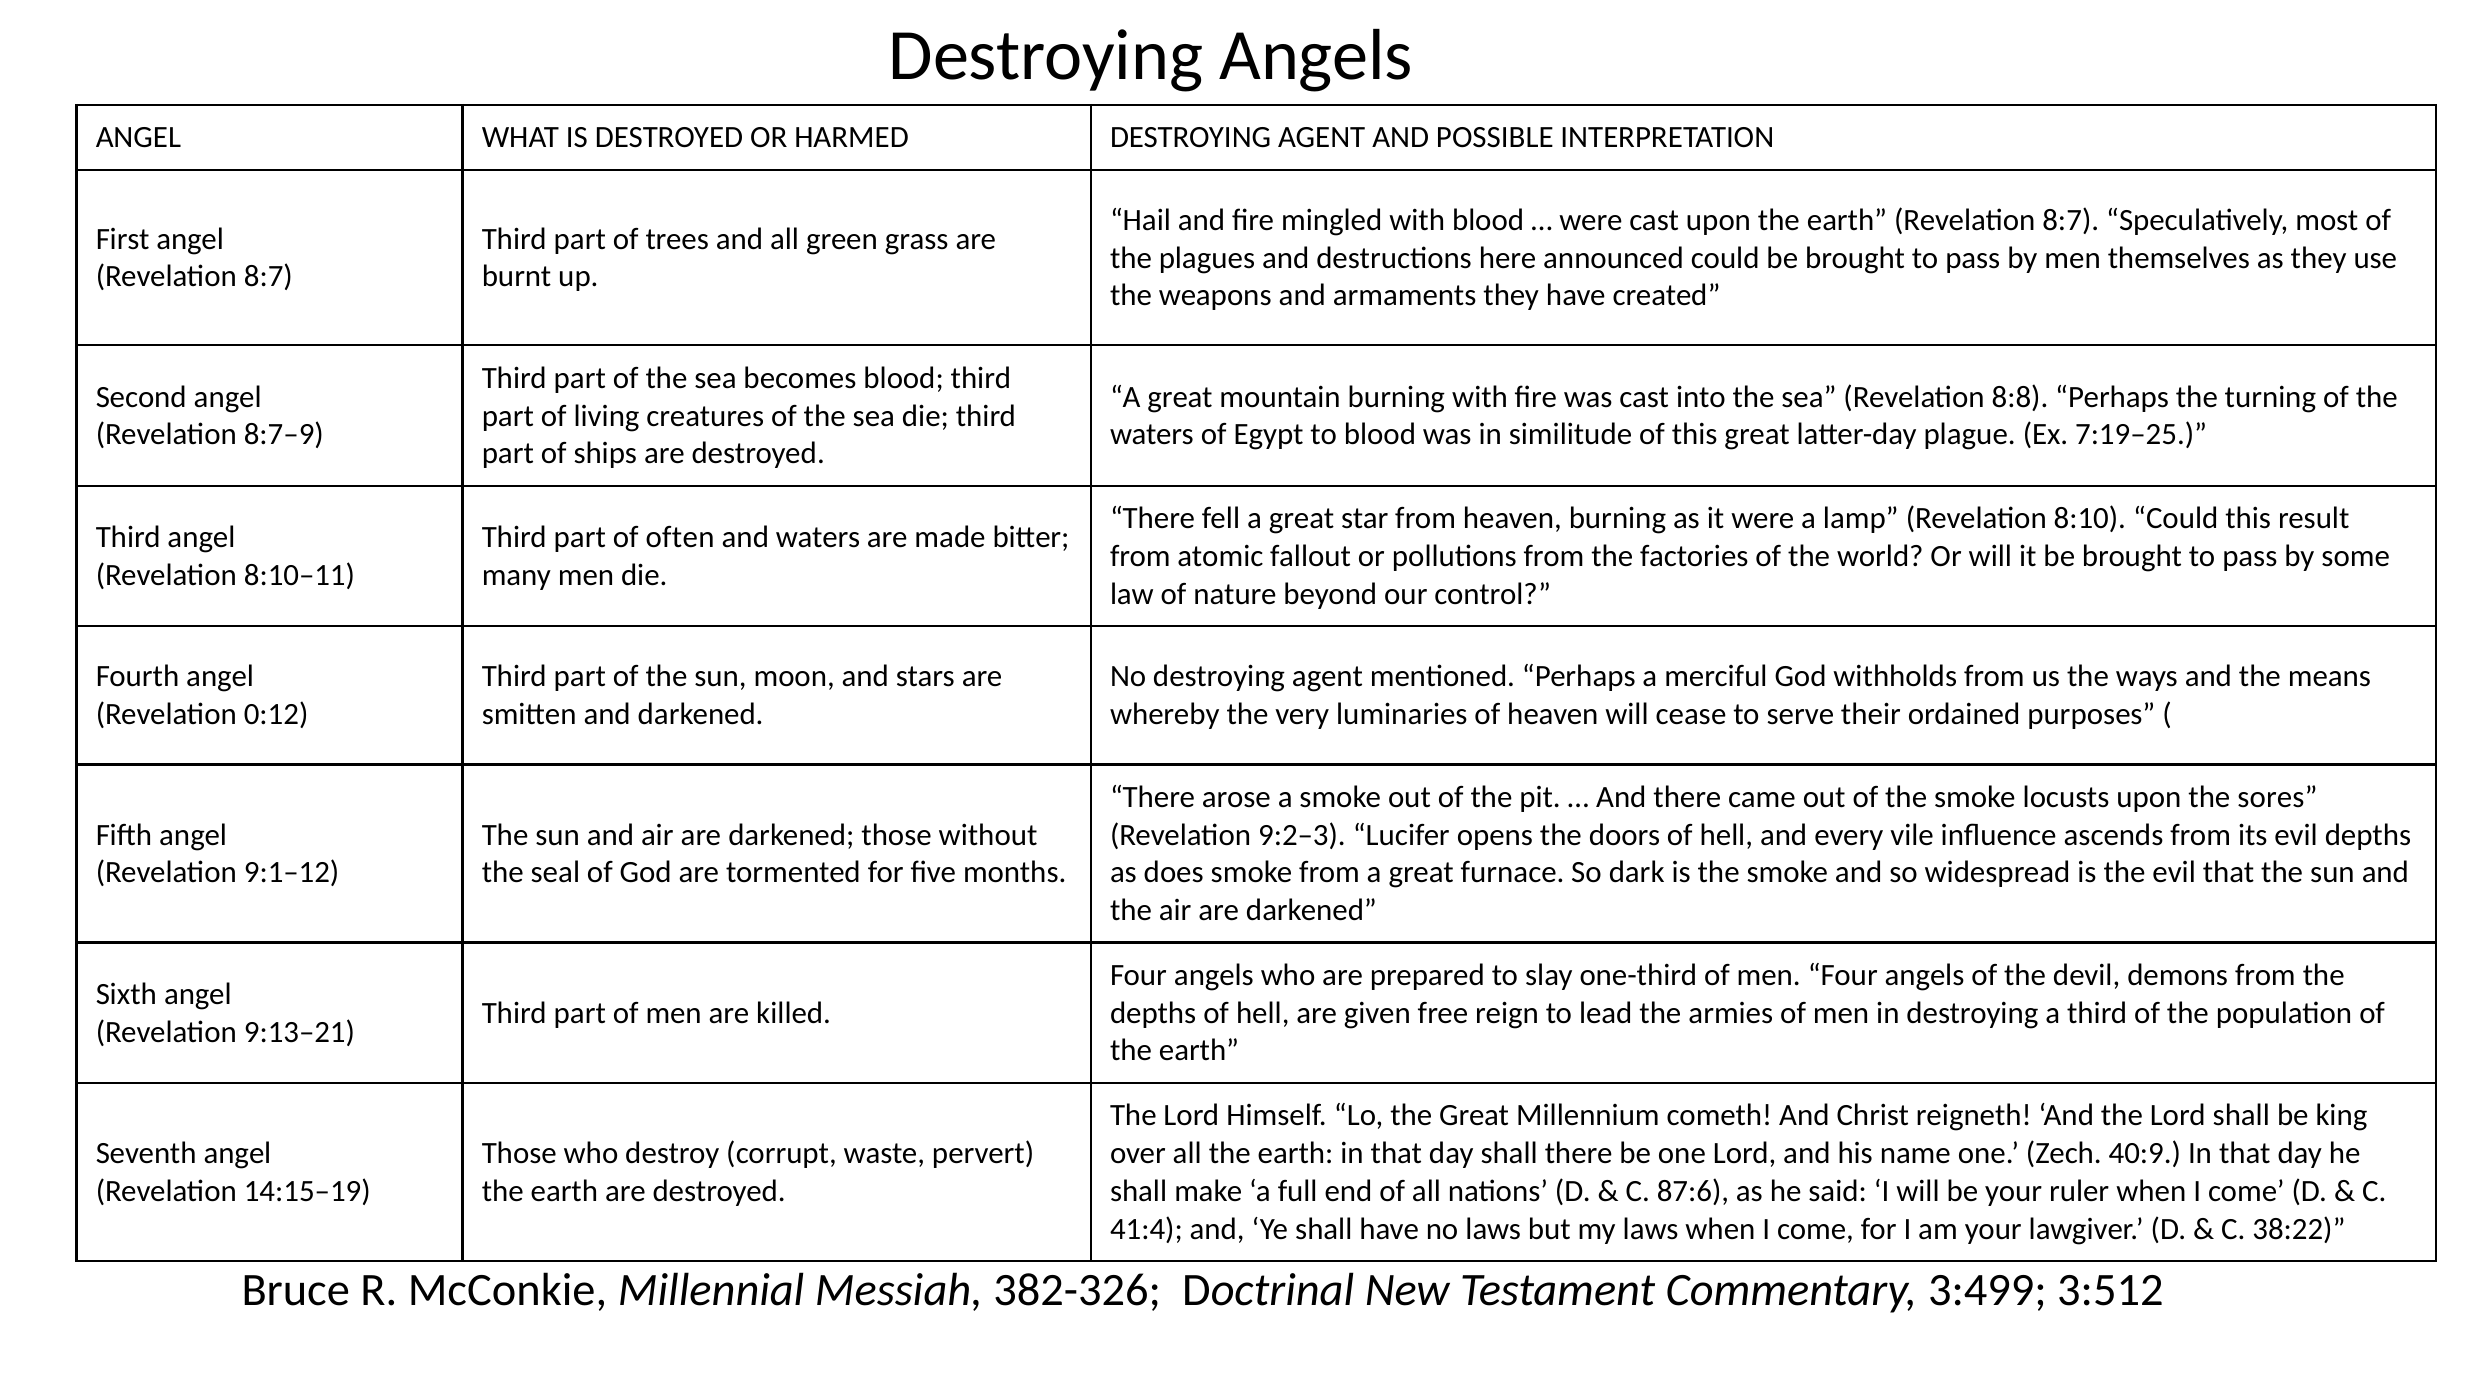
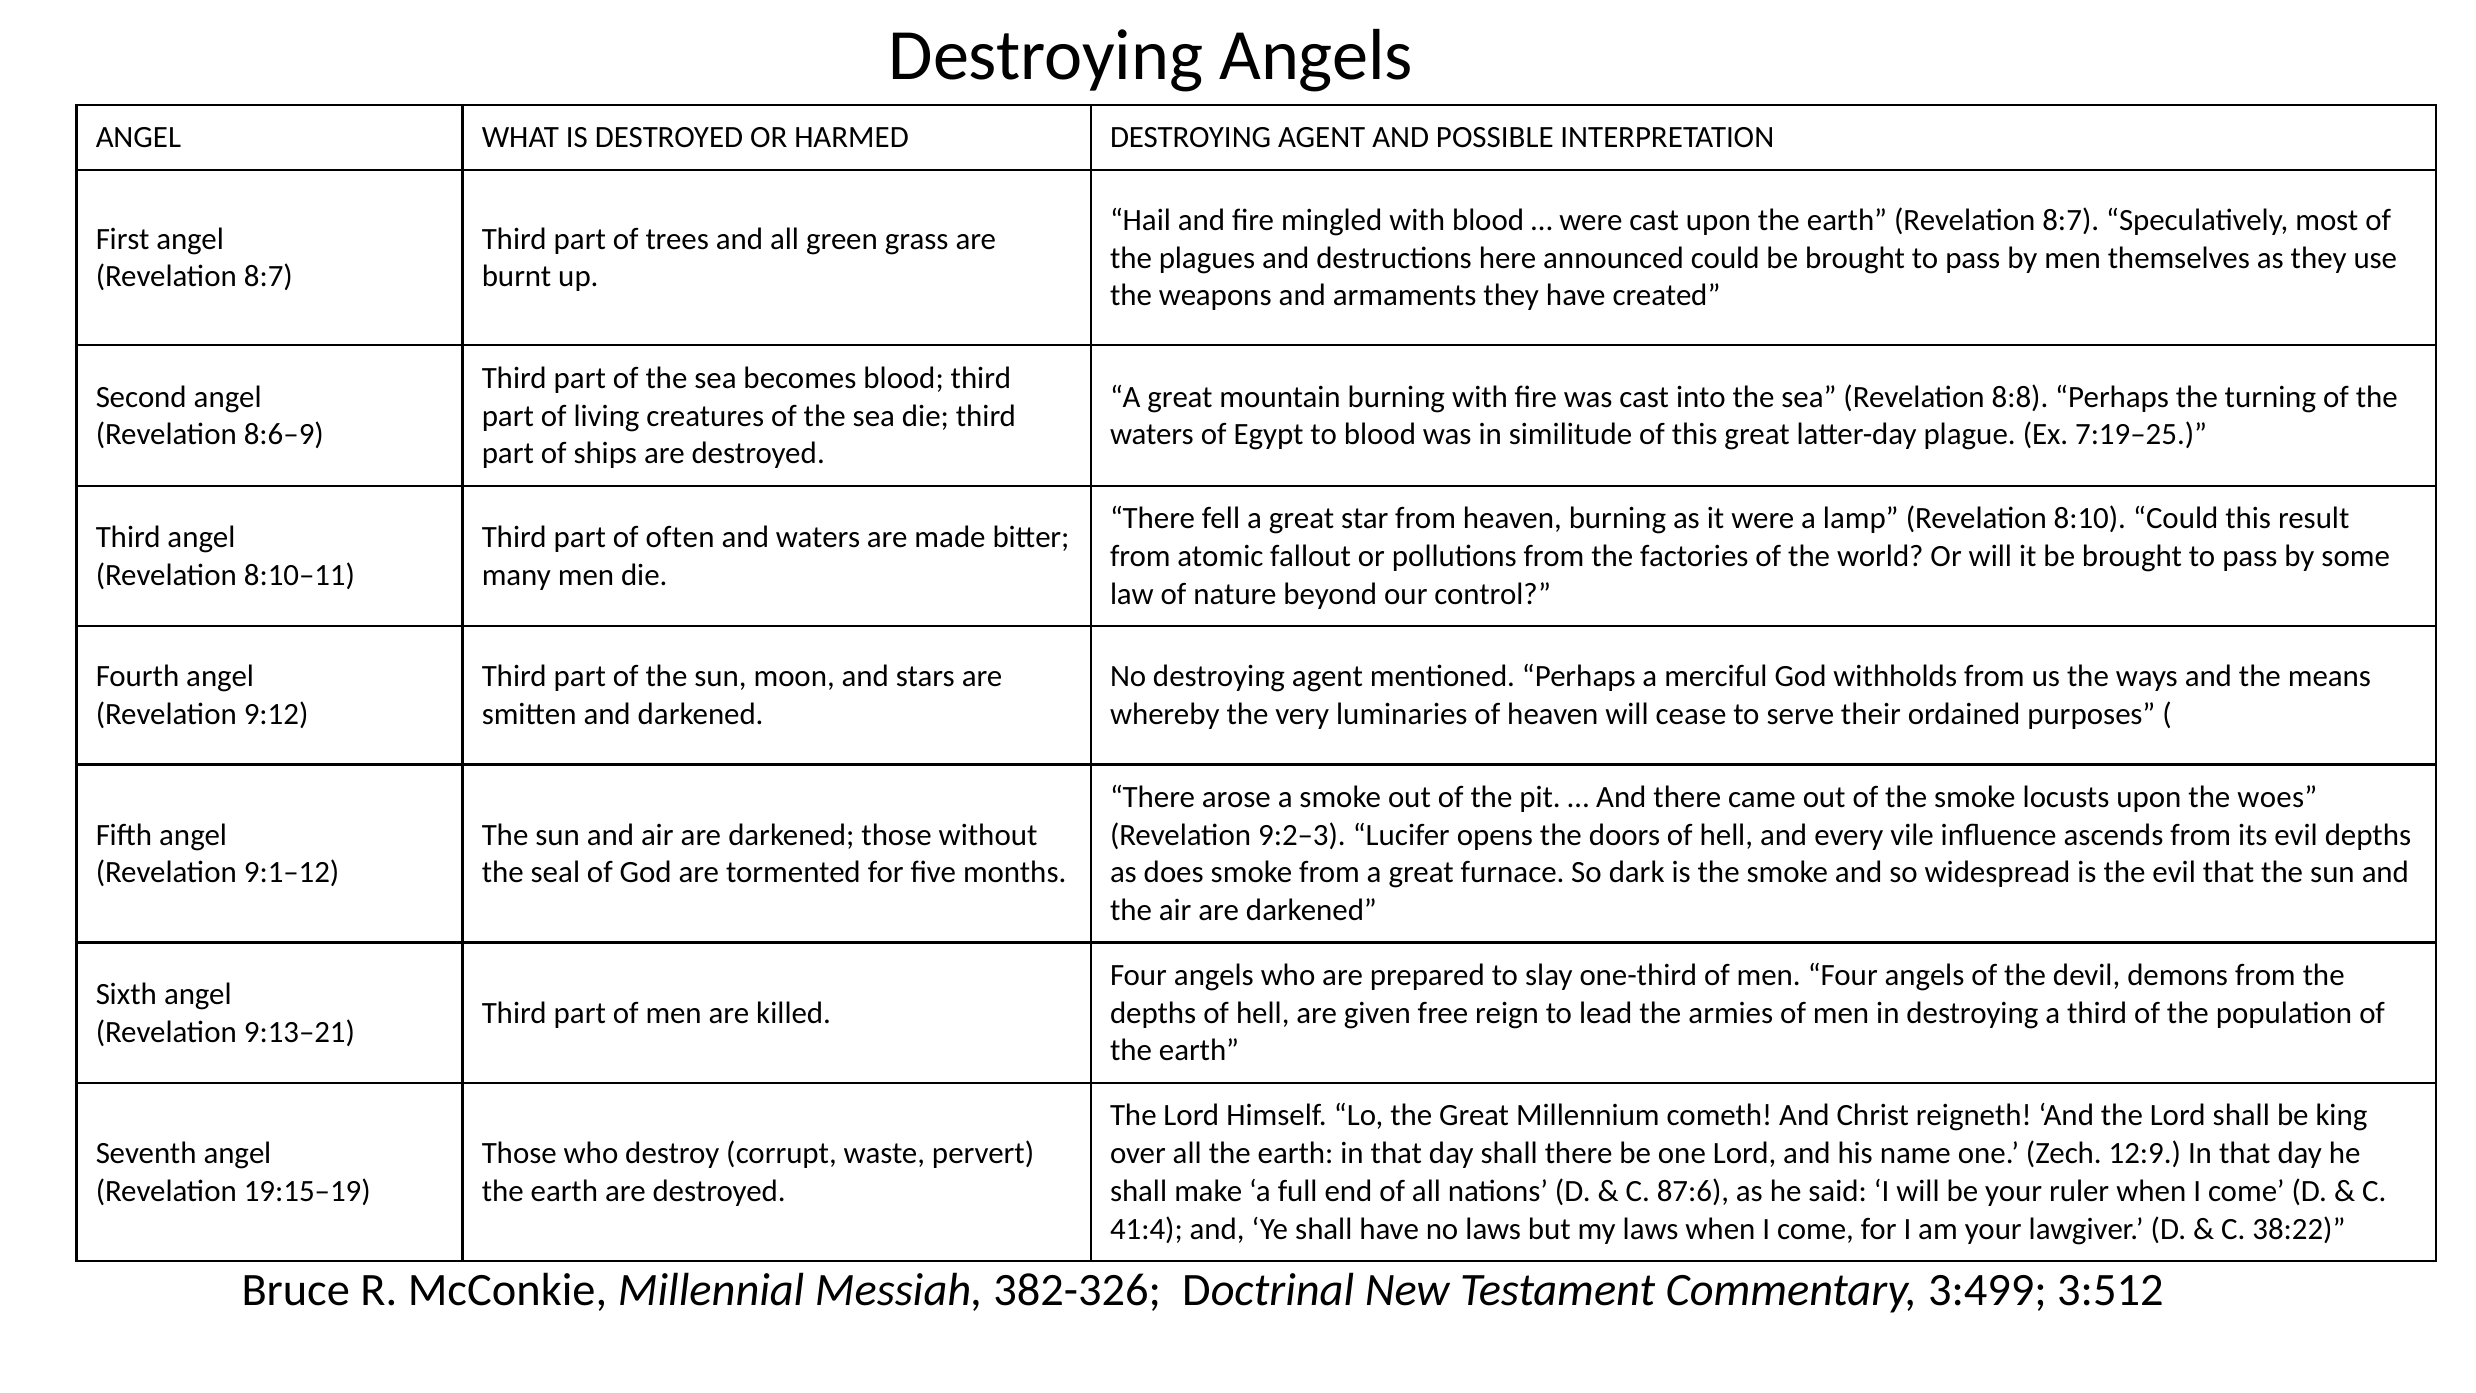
8:7–9: 8:7–9 -> 8:6–9 (284, 435)
0:12: 0:12 -> 9:12 (276, 714)
sores: sores -> woes (2277, 797)
40:9: 40:9 -> 12:9 (2145, 1153)
14:15–19: 14:15–19 -> 19:15–19 (307, 1191)
